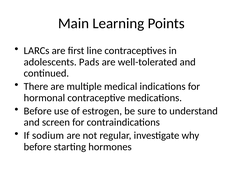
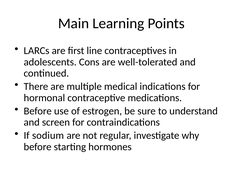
Pads: Pads -> Cons (89, 62)
